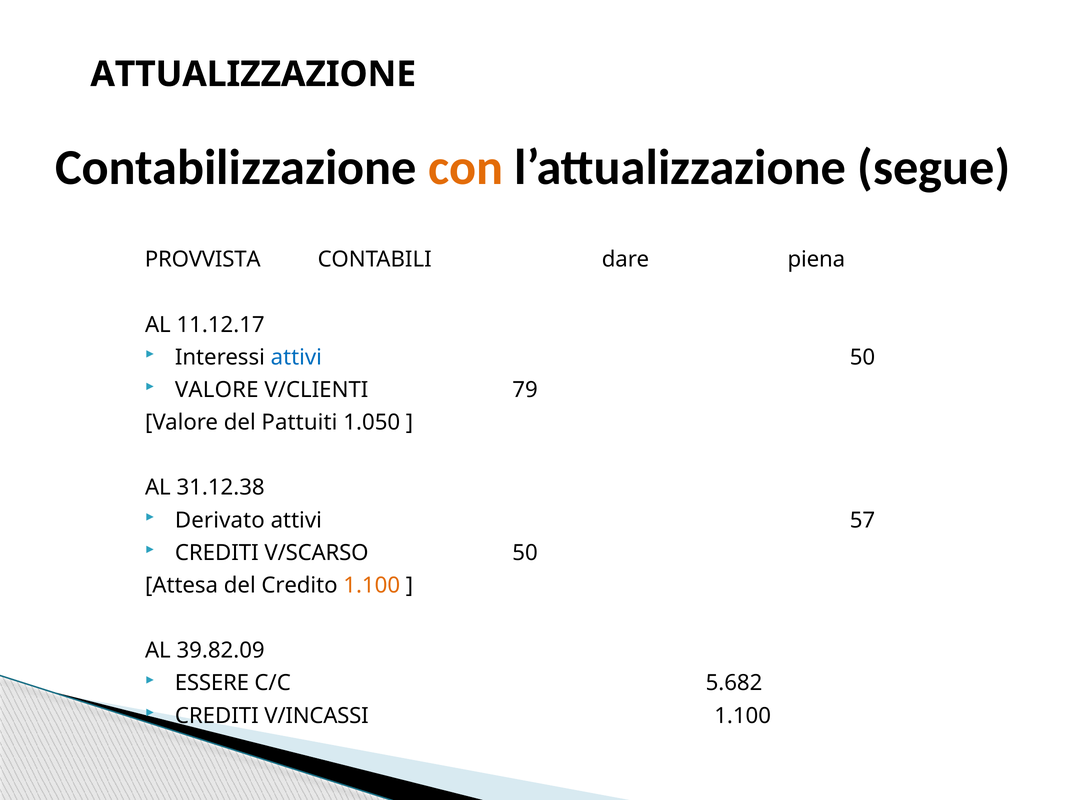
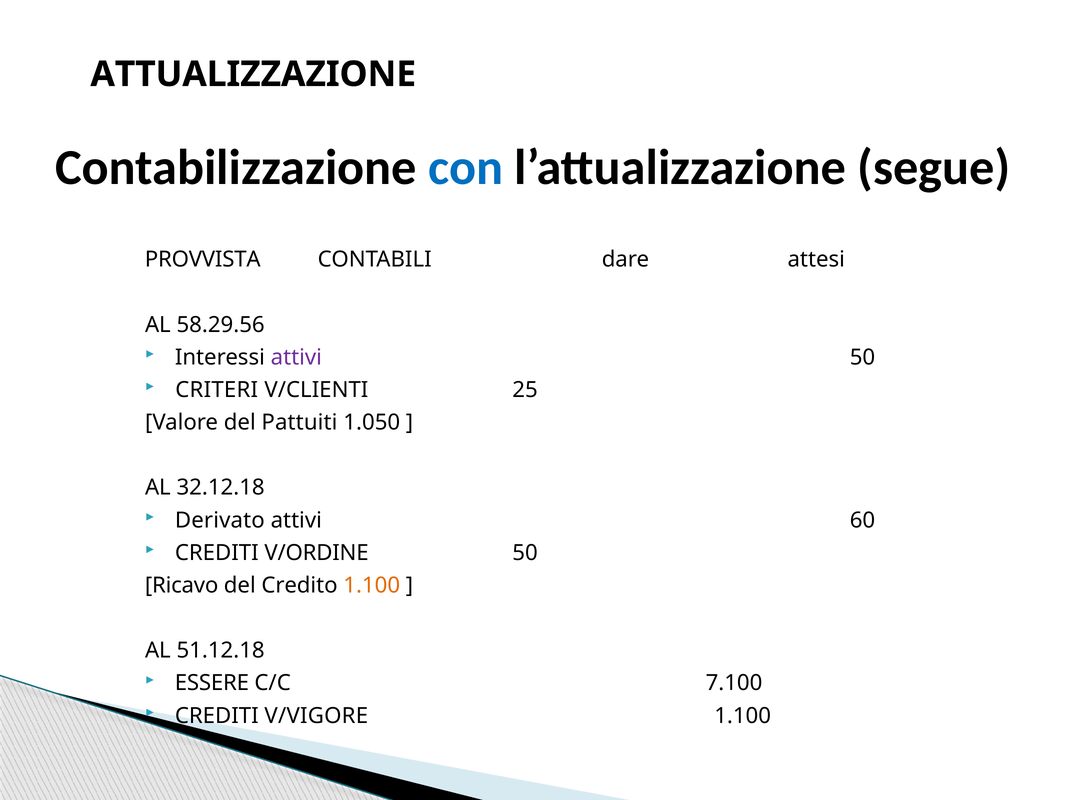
con colour: orange -> blue (466, 168)
piena: piena -> attesi (816, 260)
11.12.17: 11.12.17 -> 58.29.56 (221, 325)
attivi colour: blue -> purple (296, 357)
VALORE: VALORE -> CRITERI (217, 390)
79: 79 -> 25 (525, 390)
31.12.38: 31.12.38 -> 32.12.18 (221, 488)
57: 57 -> 60 (862, 520)
V/SCARSO: V/SCARSO -> V/ORDINE (317, 553)
Attesa: Attesa -> Ricavo (182, 586)
39.82.09: 39.82.09 -> 51.12.18 (221, 651)
5.682: 5.682 -> 7.100 (734, 683)
V/INCASSI: V/INCASSI -> V/VIGORE (316, 716)
